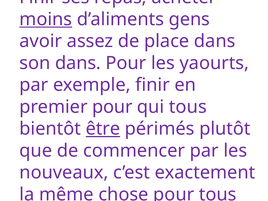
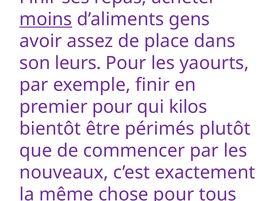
son dans: dans -> leurs (78, 63)
qui tous: tous -> kilos (188, 107)
être underline: present -> none (103, 129)
